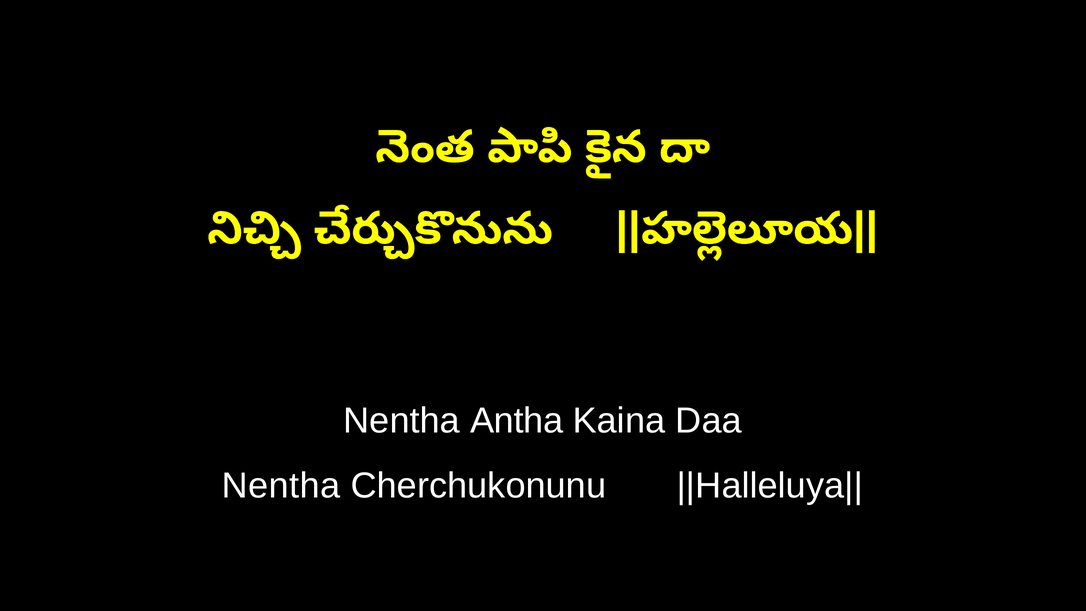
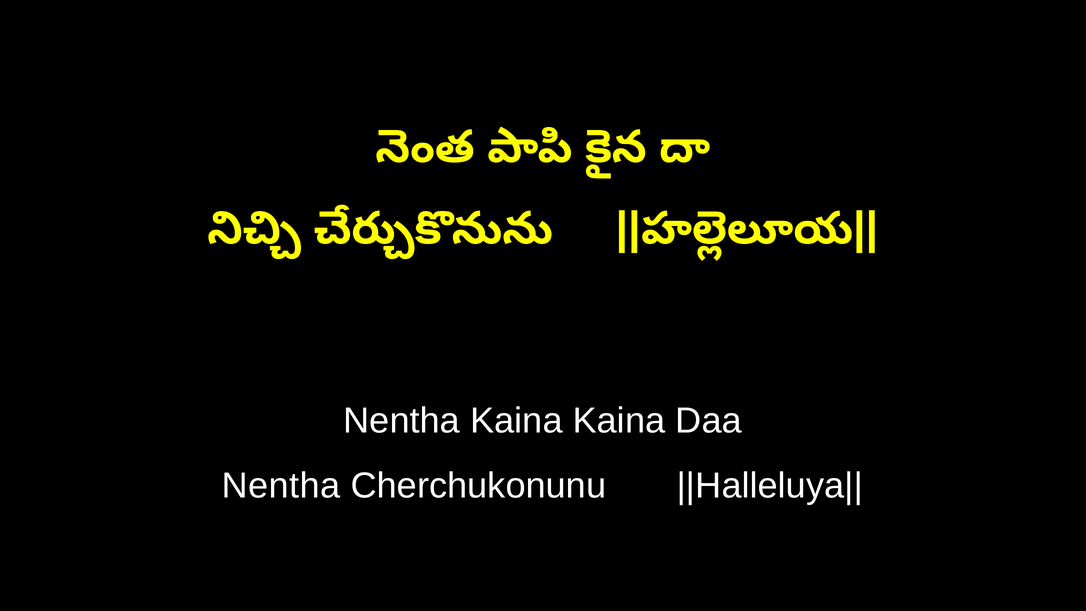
Nentha Antha: Antha -> Kaina (516, 421)
